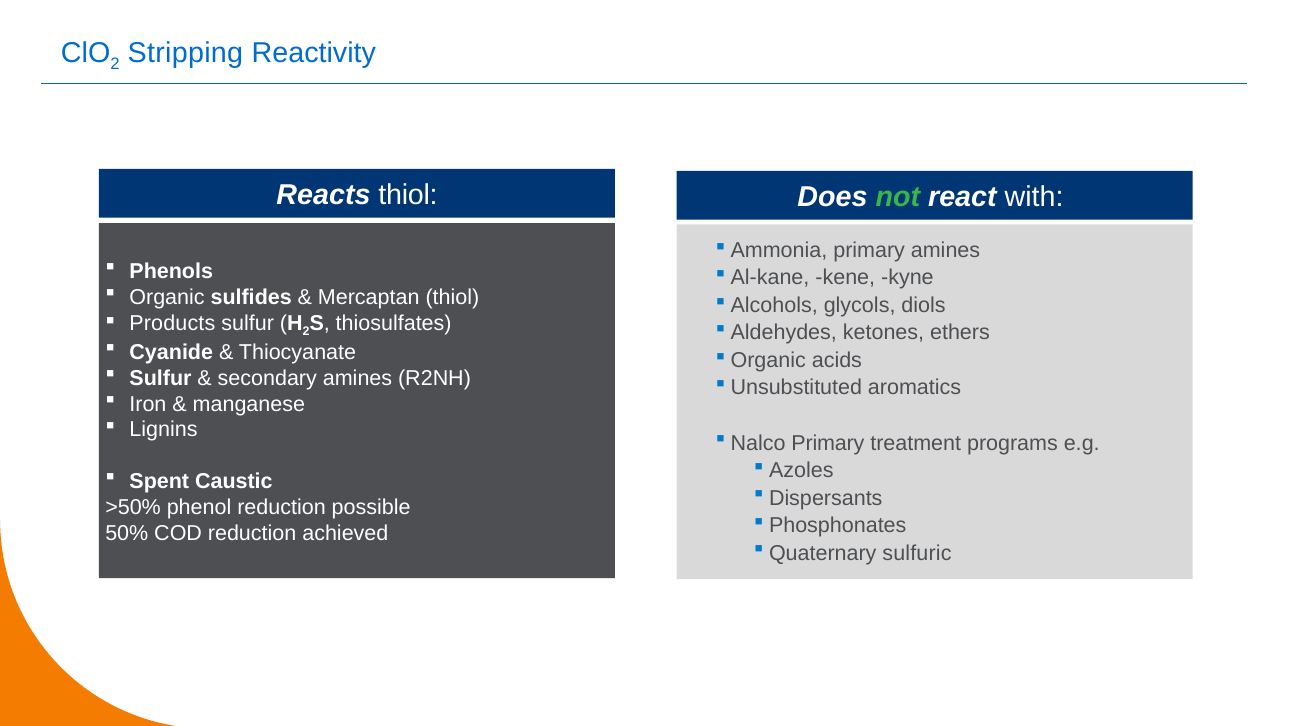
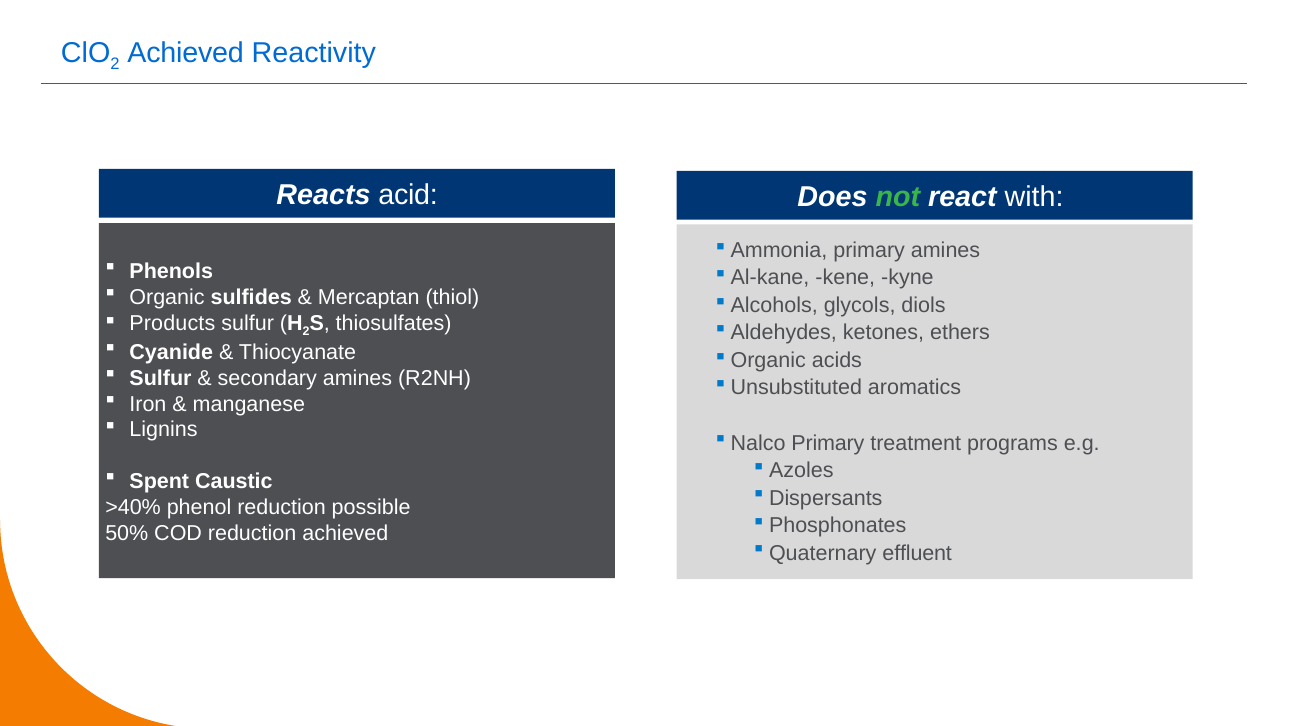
Stripping: Stripping -> Achieved (186, 53)
Reacts thiol: thiol -> acid (408, 195)
>50%: >50% -> >40% (133, 507)
sulfuric: sulfuric -> effluent (917, 553)
